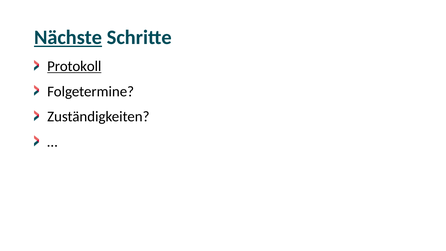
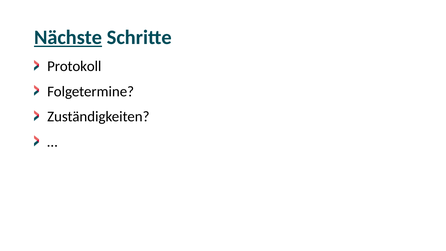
Protokoll underline: present -> none (74, 66)
